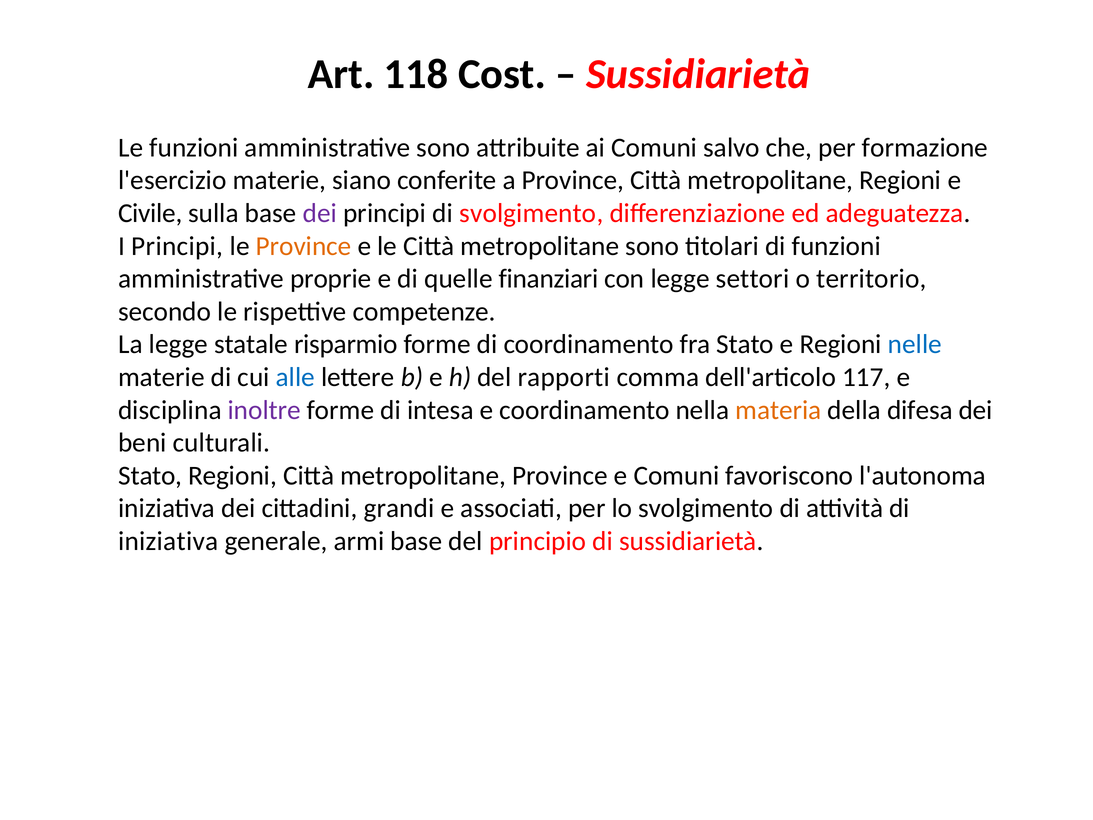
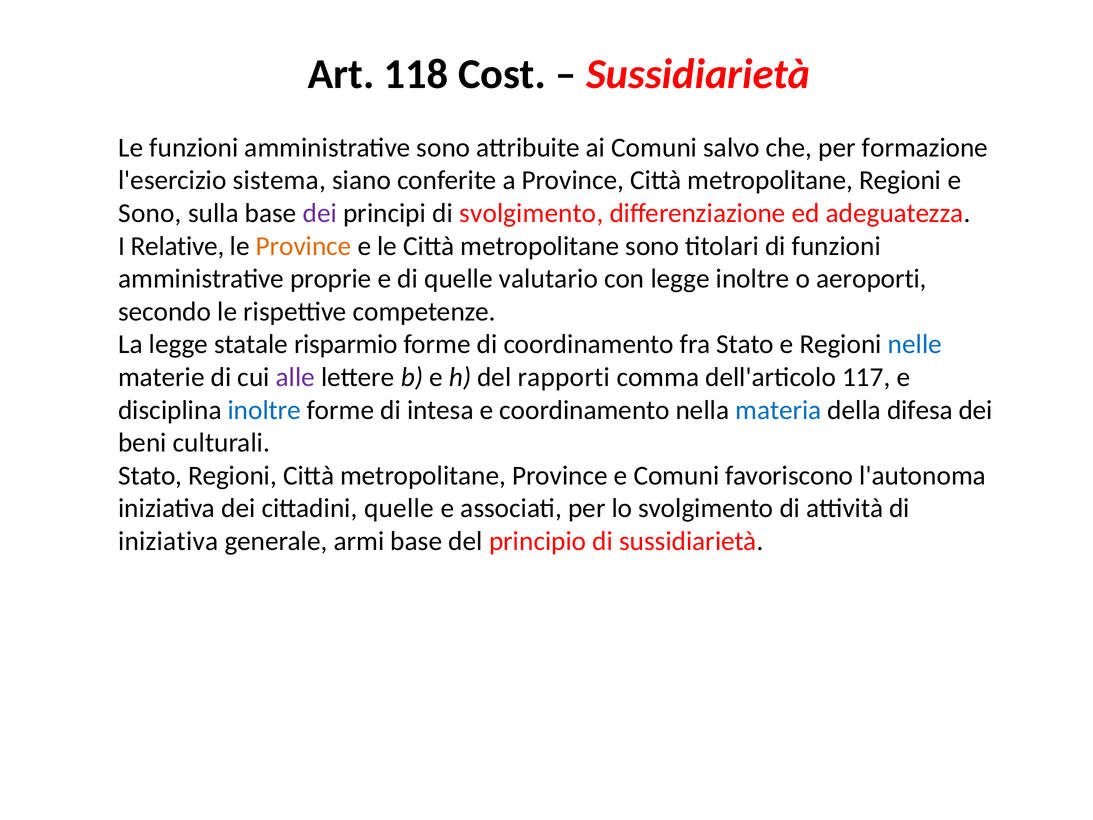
l'esercizio materie: materie -> sistema (279, 180)
Civile: Civile -> Sono (150, 213)
I Principi: Principi -> Relative (178, 246)
finanziari: finanziari -> valutario (548, 279)
legge settori: settori -> inoltre (753, 279)
territorio: territorio -> aeroporti (872, 279)
alle colour: blue -> purple (295, 377)
inoltre colour: purple -> blue (264, 410)
materia colour: orange -> blue (778, 410)
cittadini grandi: grandi -> quelle (399, 508)
